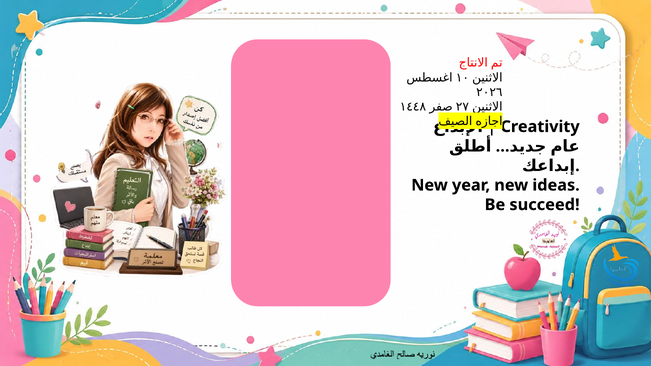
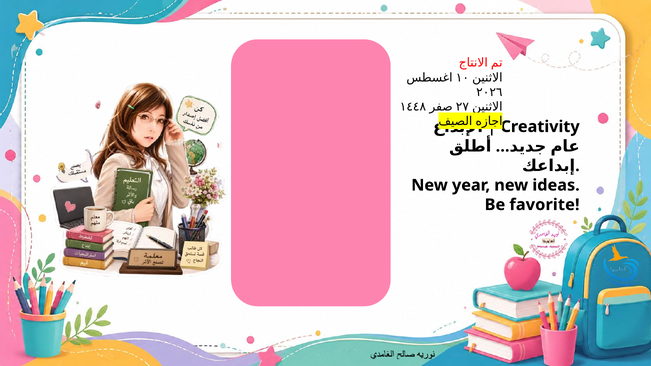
Be succeed: succeed -> favorite (544, 205)
